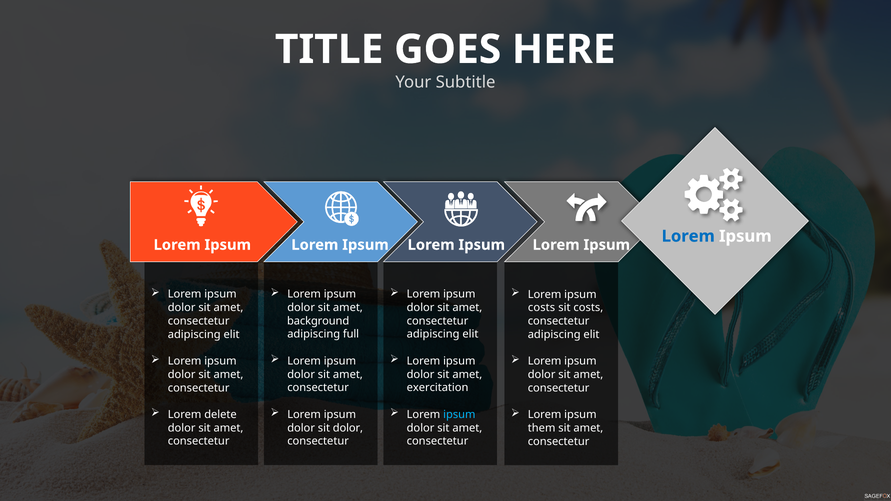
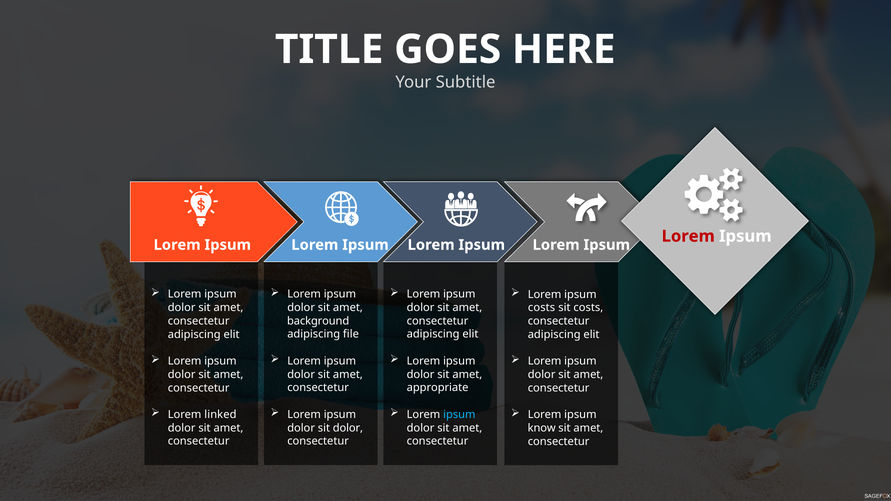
Lorem colour: blue -> red (688, 236)
full: full -> file (351, 334)
exercitation: exercitation -> appropriate (438, 388)
delete: delete -> linked (220, 415)
them: them -> know (542, 428)
